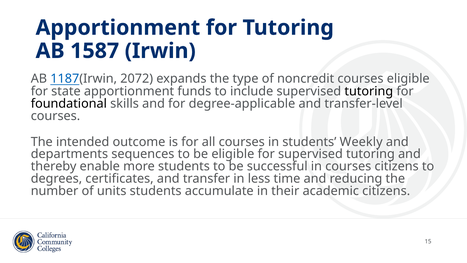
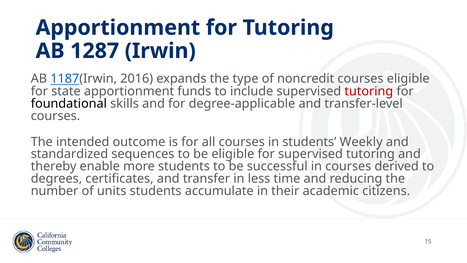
1587: 1587 -> 1287 (95, 51)
2072: 2072 -> 2016 (137, 79)
tutoring colour: black -> red (369, 91)
departments: departments -> standardized (69, 154)
courses citizens: citizens -> derived (397, 166)
